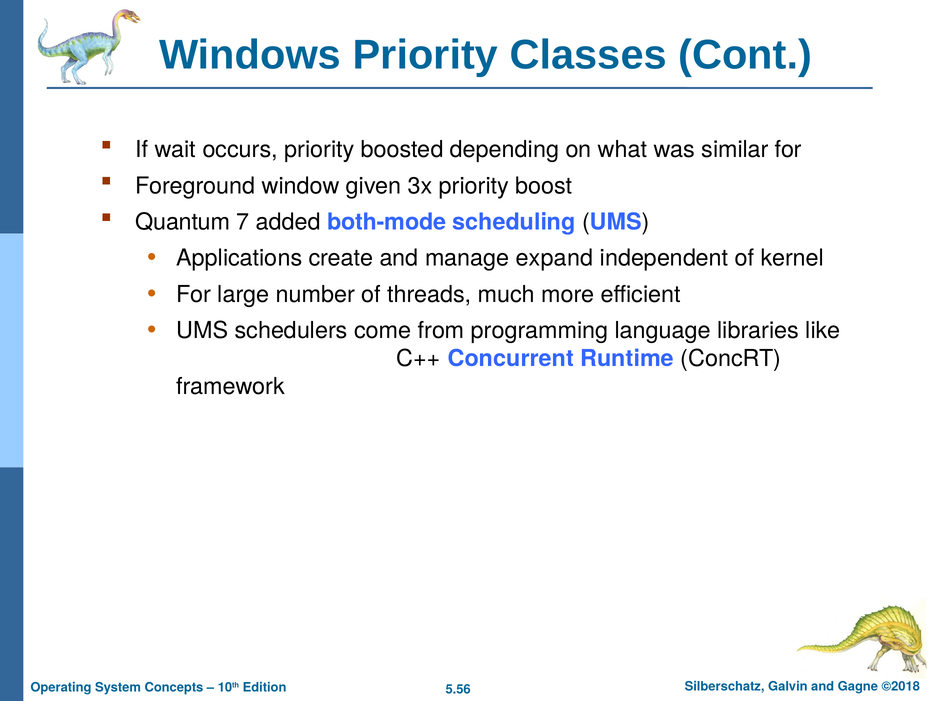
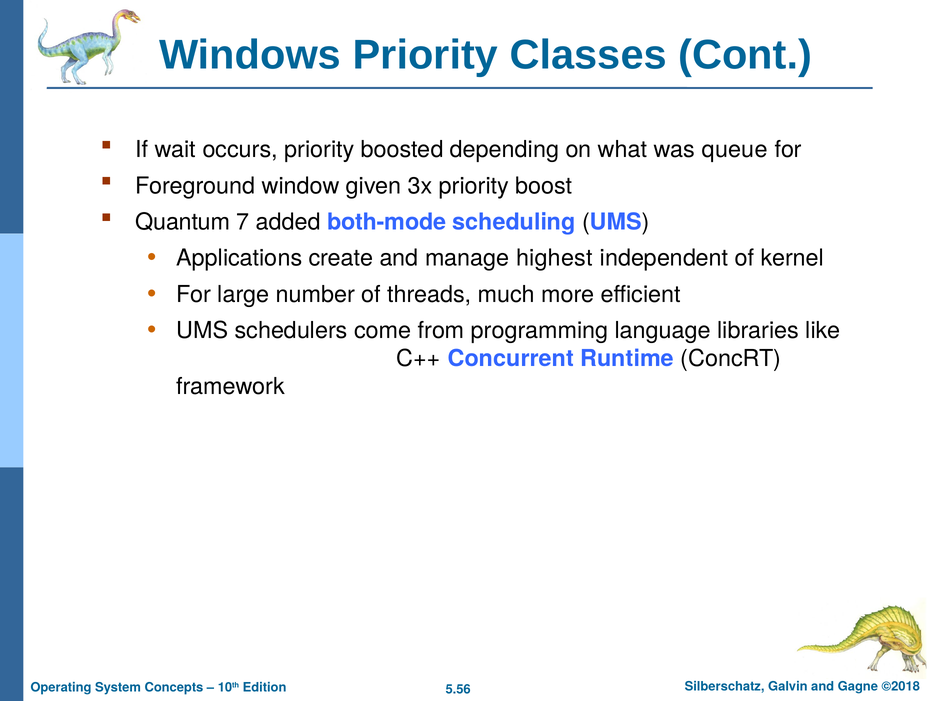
similar: similar -> queue (735, 150)
expand: expand -> highest (554, 258)
